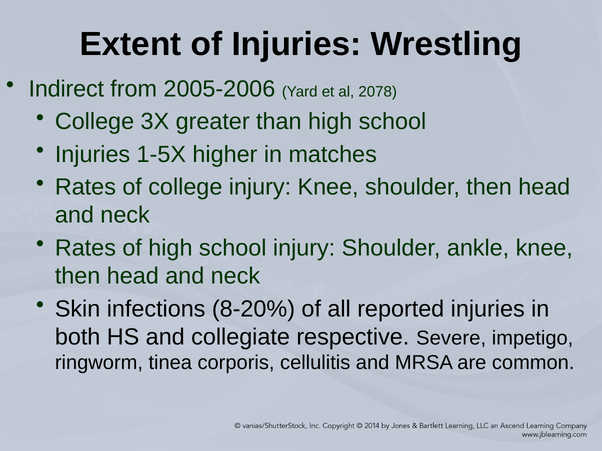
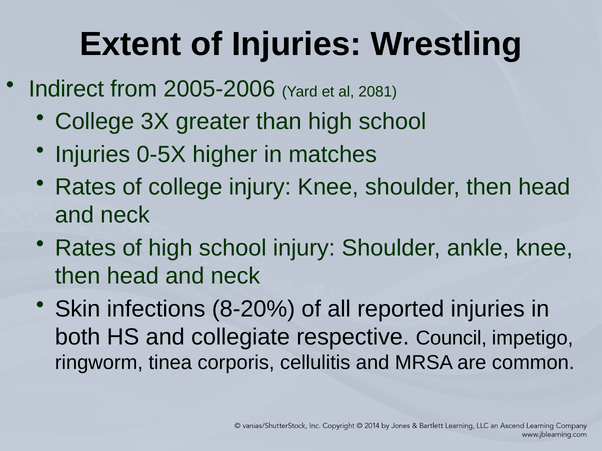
2078: 2078 -> 2081 (378, 92)
1-5X: 1-5X -> 0-5X (161, 155)
Severe: Severe -> Council (451, 338)
